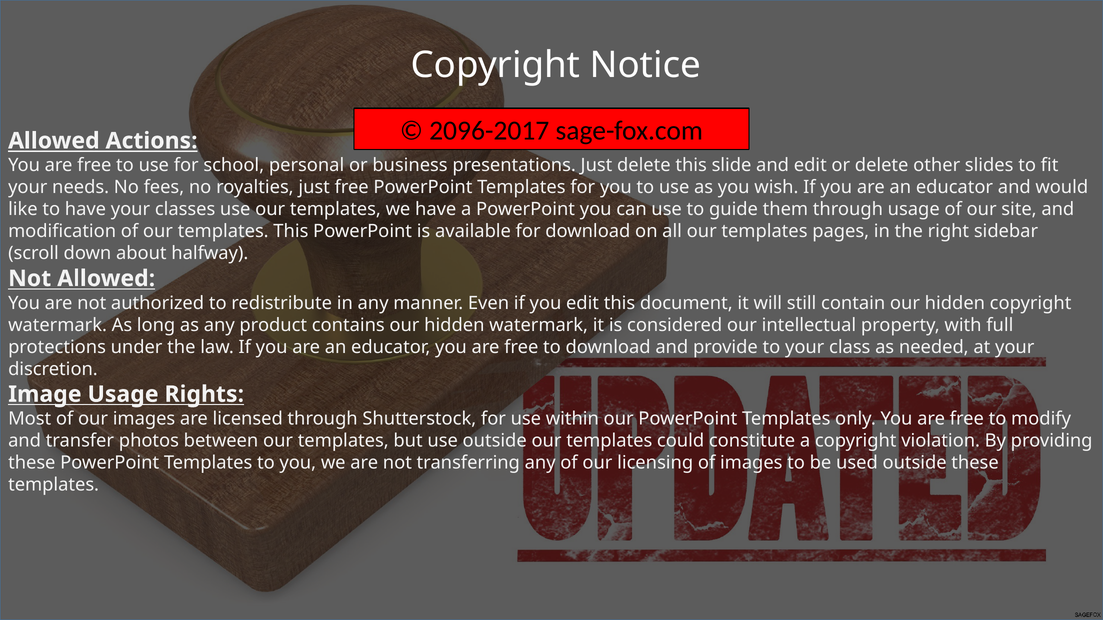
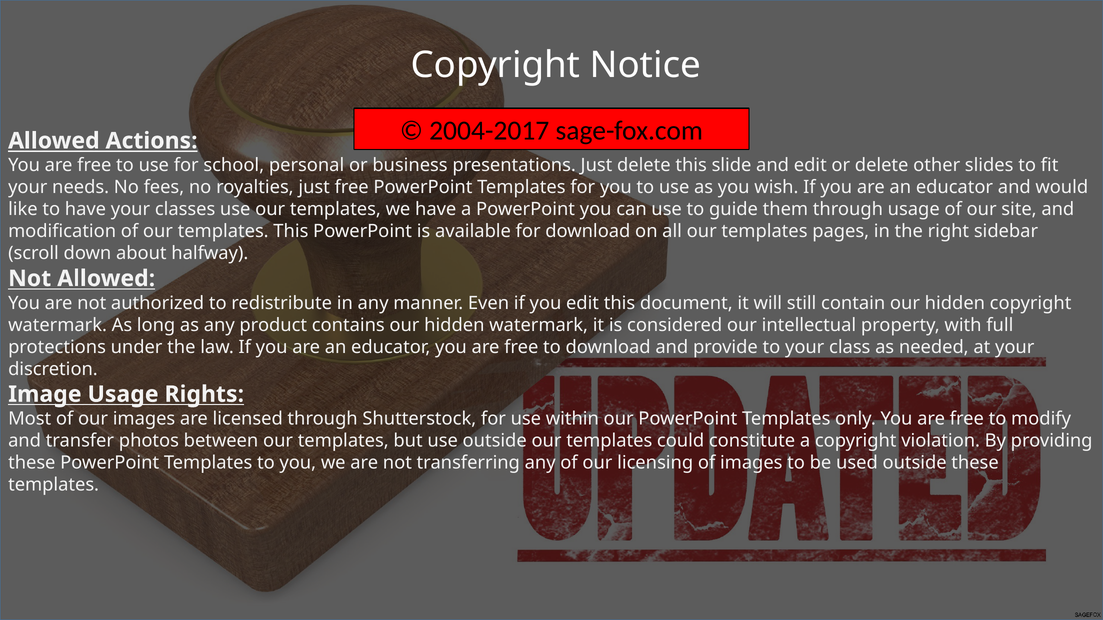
2096-2017: 2096-2017 -> 2004-2017 (489, 131)
